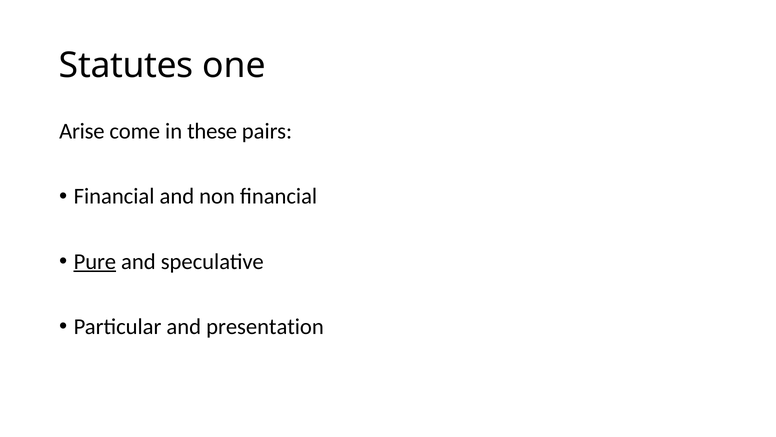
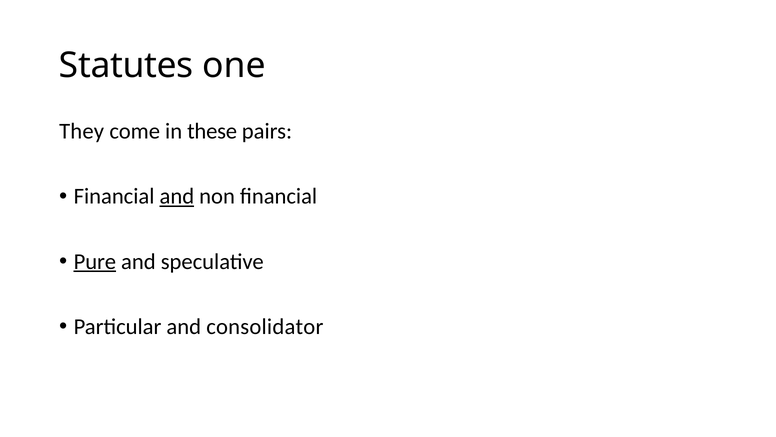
Arise: Arise -> They (82, 131)
and underline: none -> present (177, 196)
presentation: presentation -> consolidator (265, 326)
